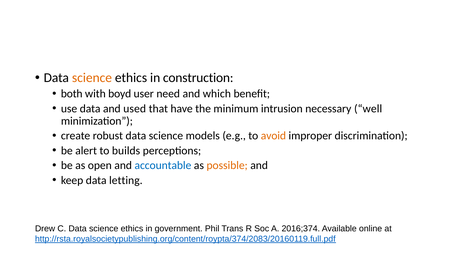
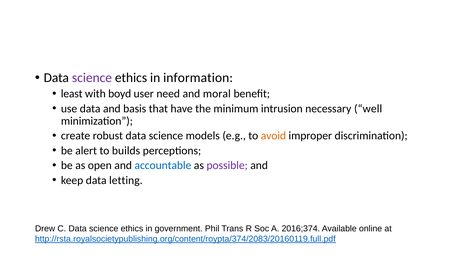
science colour: orange -> purple (92, 78)
construction: construction -> information (198, 78)
both: both -> least (72, 94)
which: which -> moral (217, 94)
used: used -> basis (135, 108)
possible colour: orange -> purple (227, 165)
